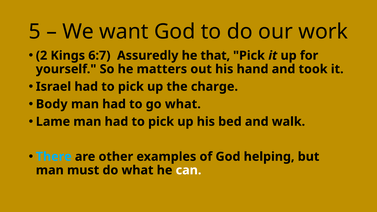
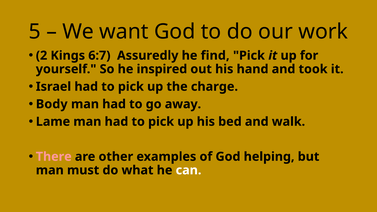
that: that -> find (215, 56)
matters: matters -> inspired (162, 69)
go what: what -> away (183, 104)
There colour: light blue -> pink (54, 157)
